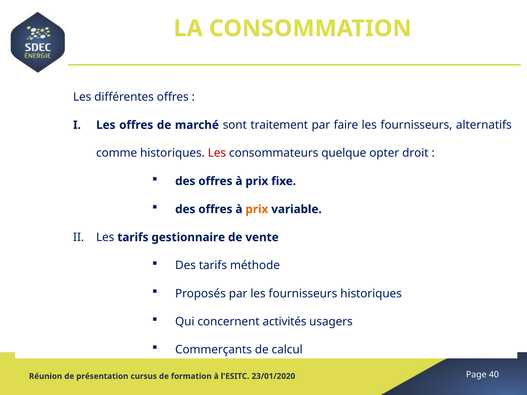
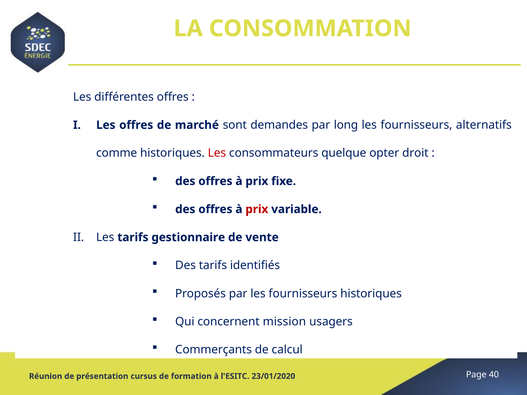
traitement: traitement -> demandes (279, 125)
faire: faire -> long (346, 125)
prix colour: orange -> red (257, 209)
méthode: méthode -> identifiés (255, 266)
activités: activités -> mission (284, 322)
